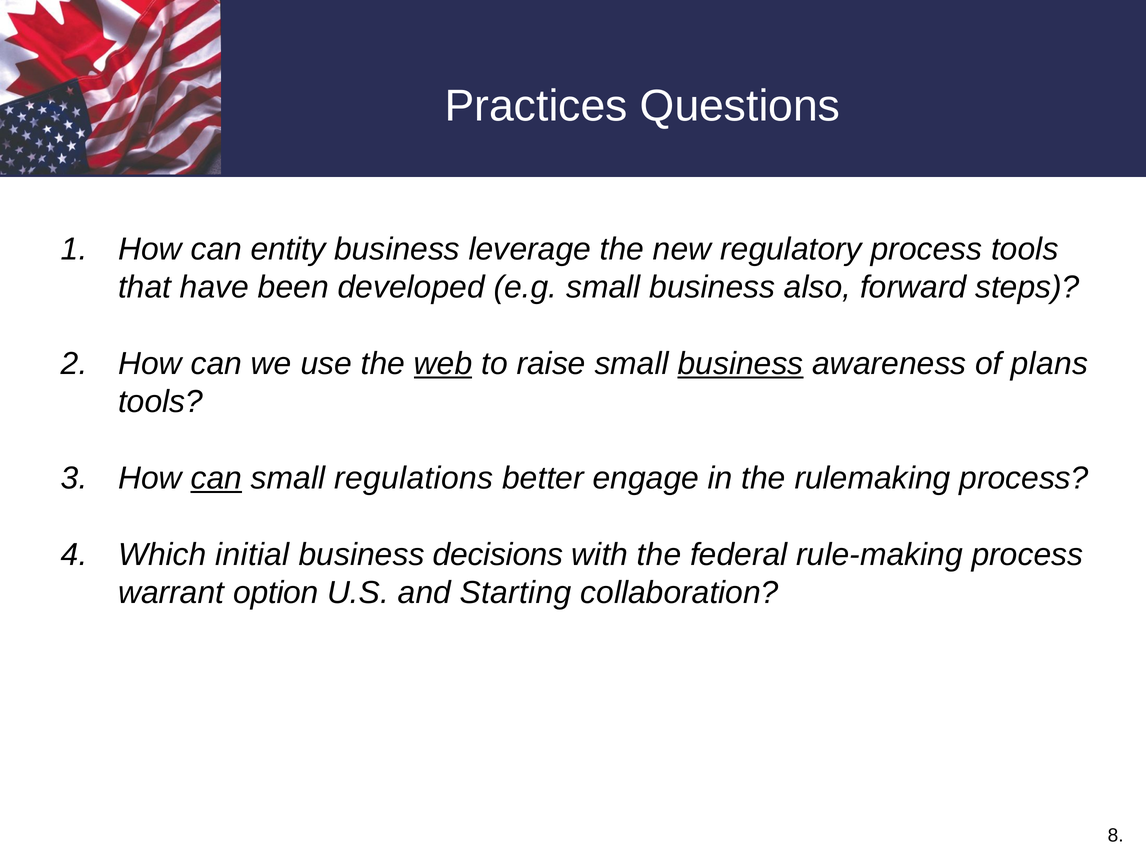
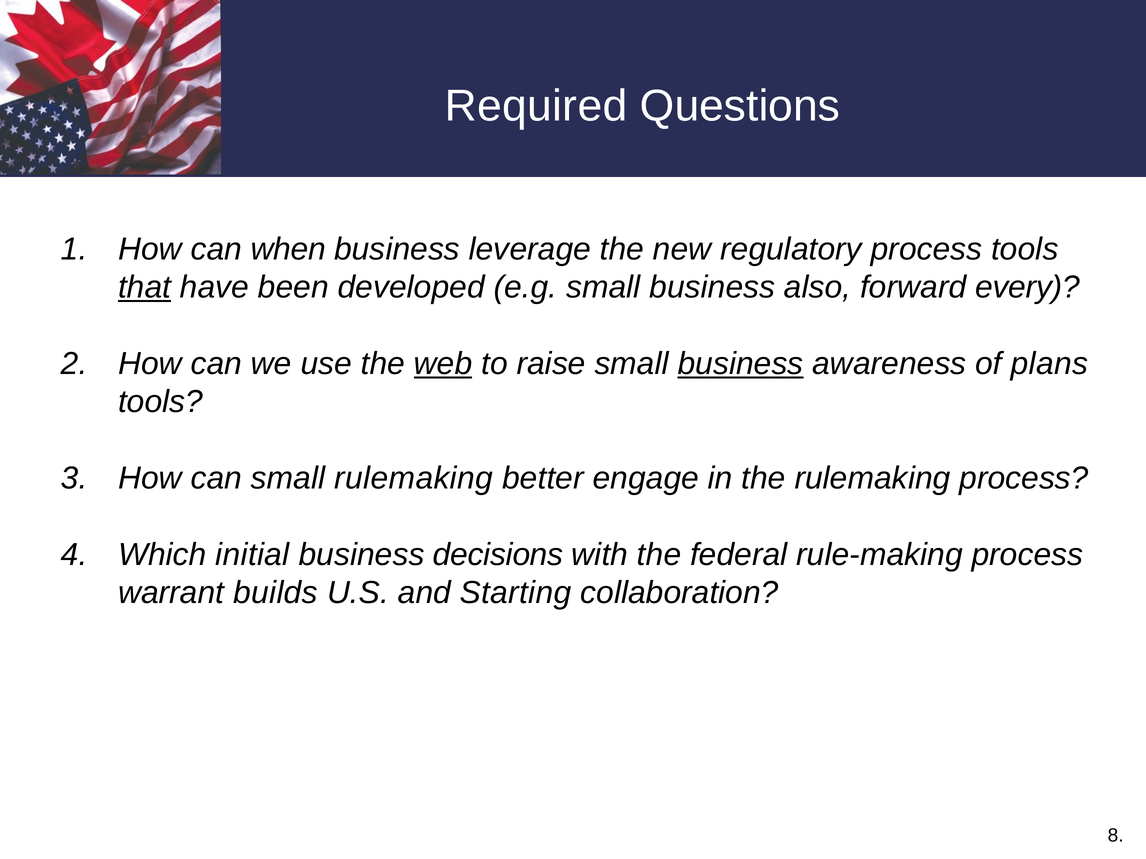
Practices: Practices -> Required (536, 106)
entity: entity -> when (288, 249)
that underline: none -> present (145, 287)
steps: steps -> every (1028, 287)
can underline: present -> none (216, 478)
small regulations: regulations -> rulemaking (414, 478)
option: option -> builds (276, 593)
